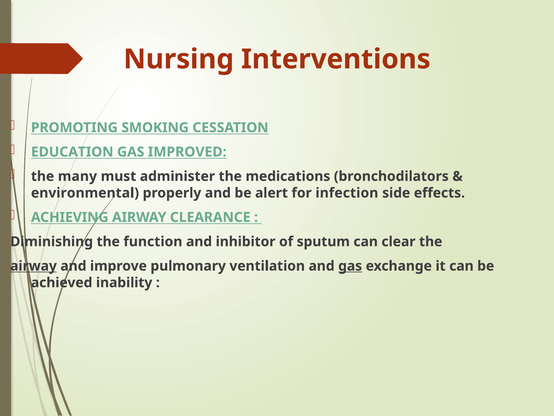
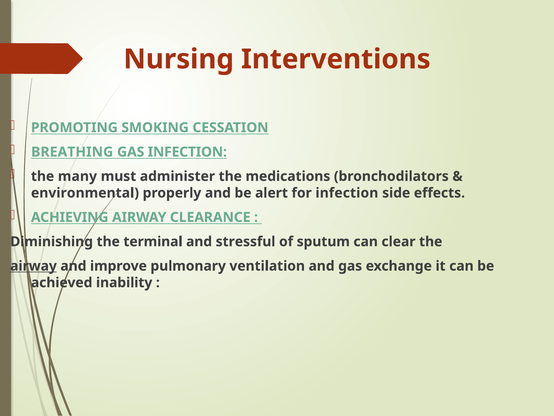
EDUCATION: EDUCATION -> BREATHING (72, 152)
GAS IMPROVED: IMPROVED -> INFECTION (187, 152)
function: function -> terminal (153, 241)
inhibitor: inhibitor -> stressful (246, 241)
gas underline: present -> none (350, 266)
